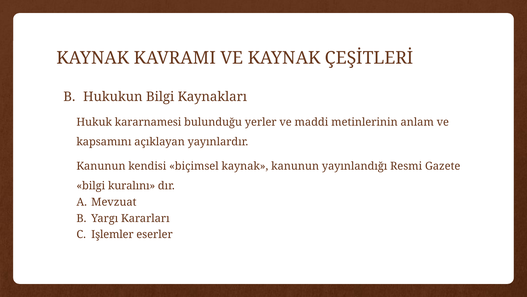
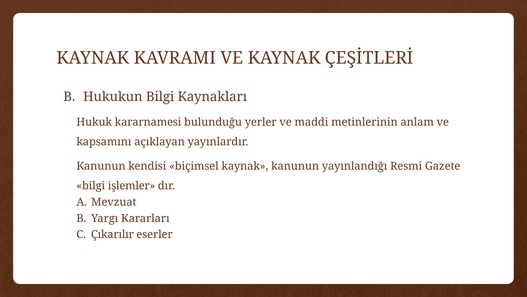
kuralını: kuralını -> işlemler (132, 186)
Işlemler: Işlemler -> Çıkarılır (112, 234)
